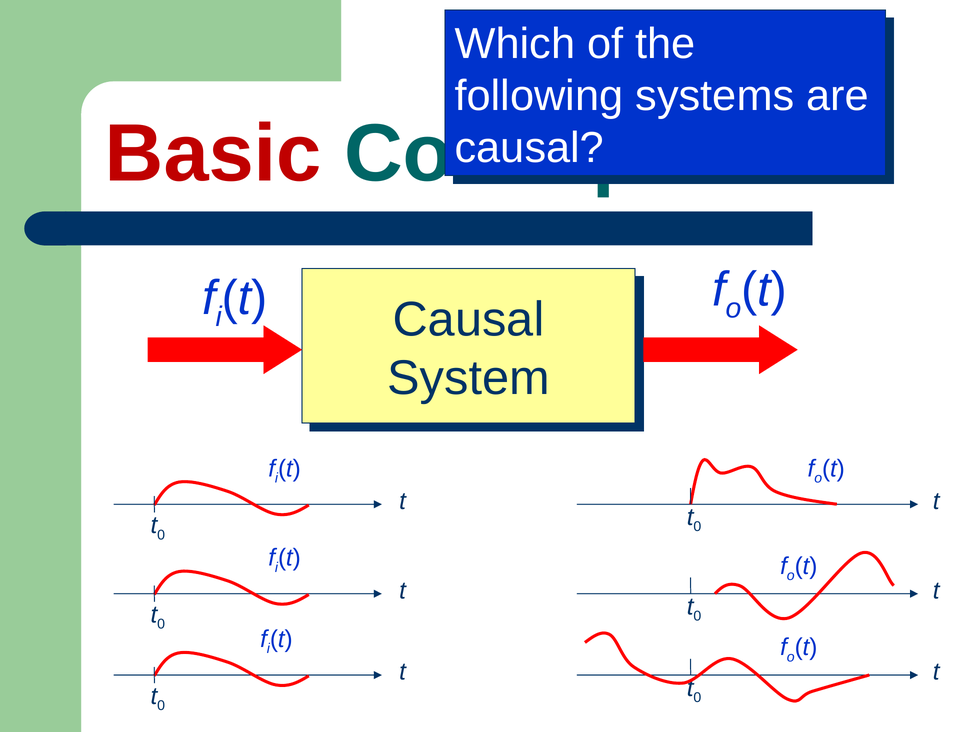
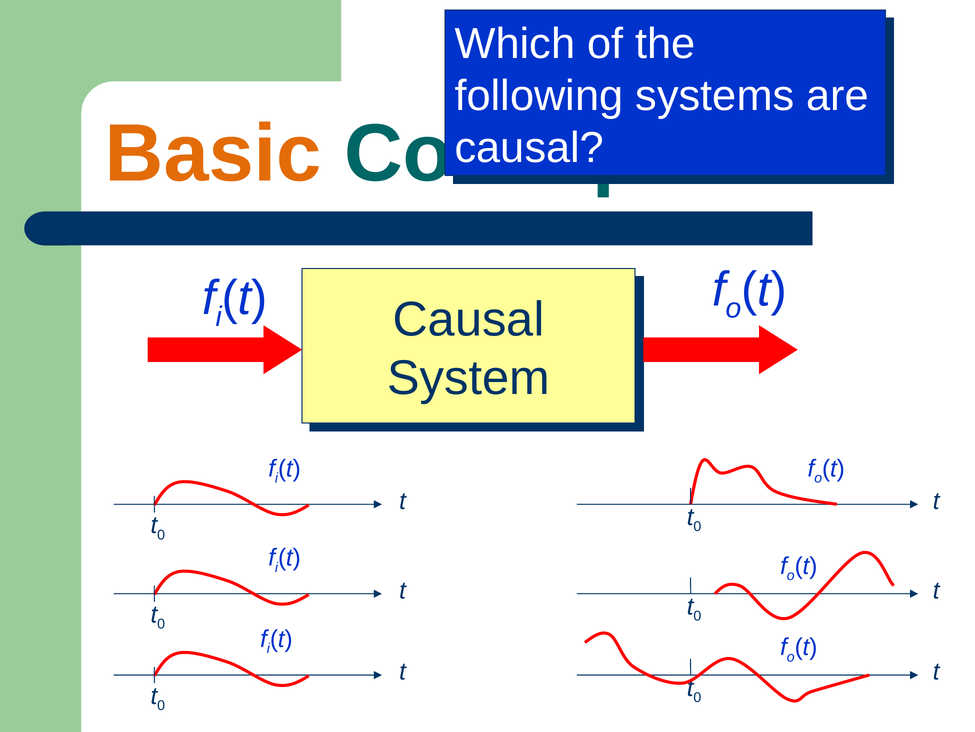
Basic colour: red -> orange (213, 154)
